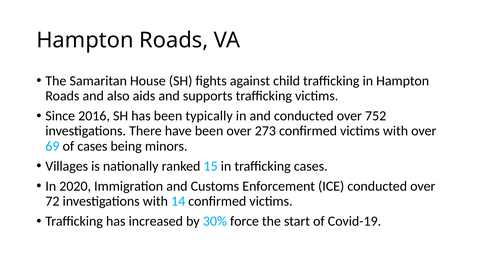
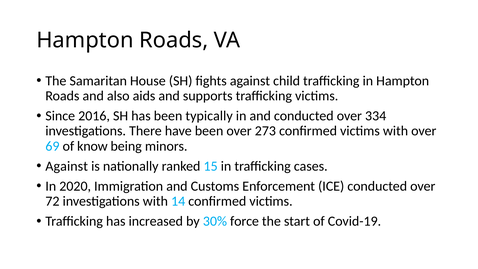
752: 752 -> 334 (376, 116)
of cases: cases -> know (92, 146)
Villages: Villages -> Against (67, 166)
